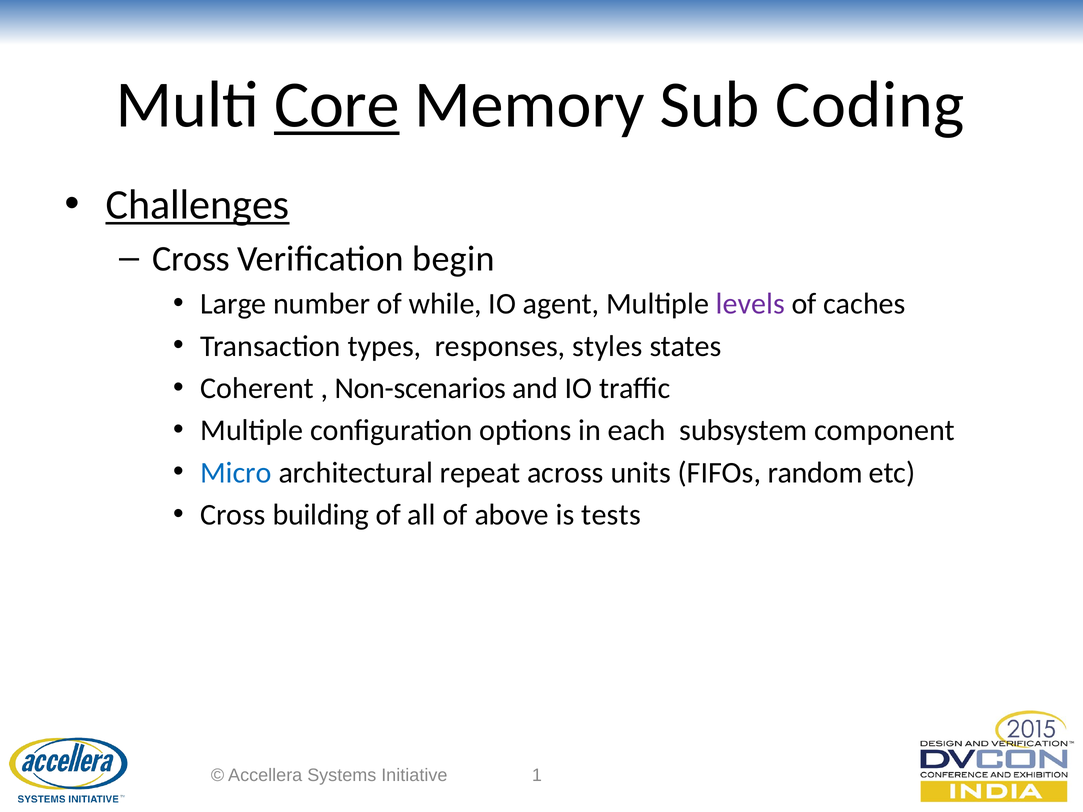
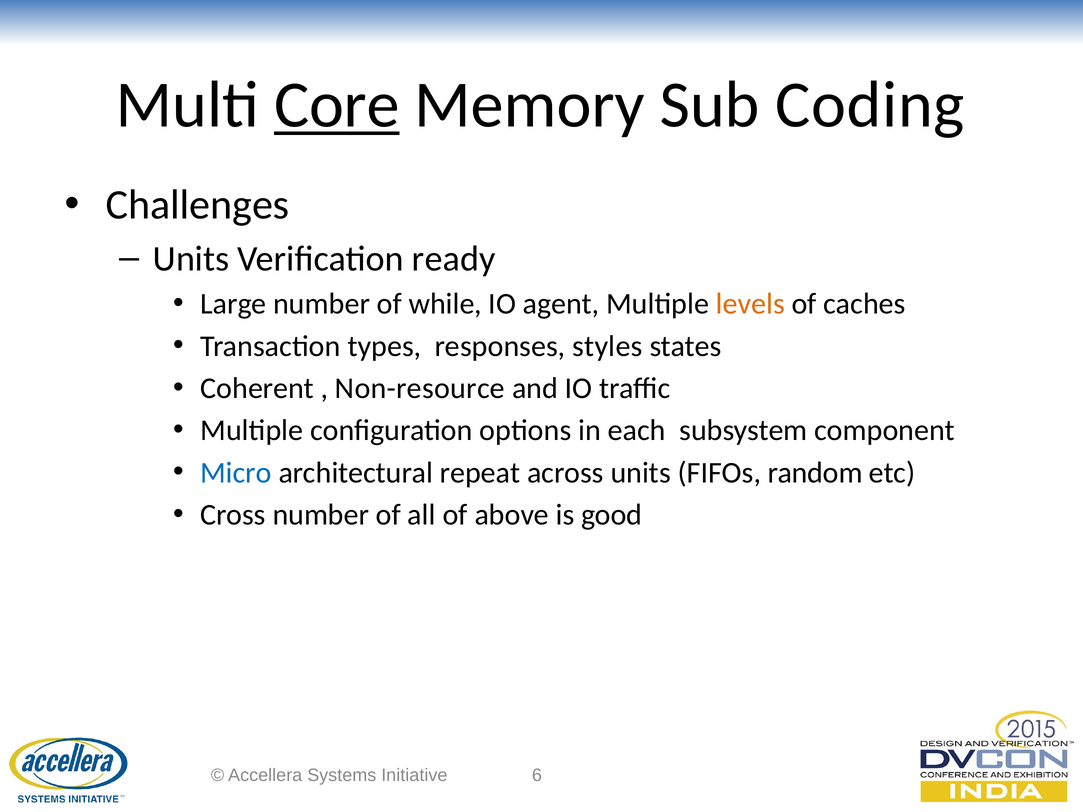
Challenges underline: present -> none (197, 205)
Cross: Cross -> Units (191, 259)
begin: begin -> ready (454, 259)
levels colour: purple -> orange (750, 304)
Non-scenarios: Non-scenarios -> Non-resource (420, 388)
Cross building: building -> number (321, 515)
tests: tests -> good (612, 515)
1: 1 -> 6 (537, 776)
